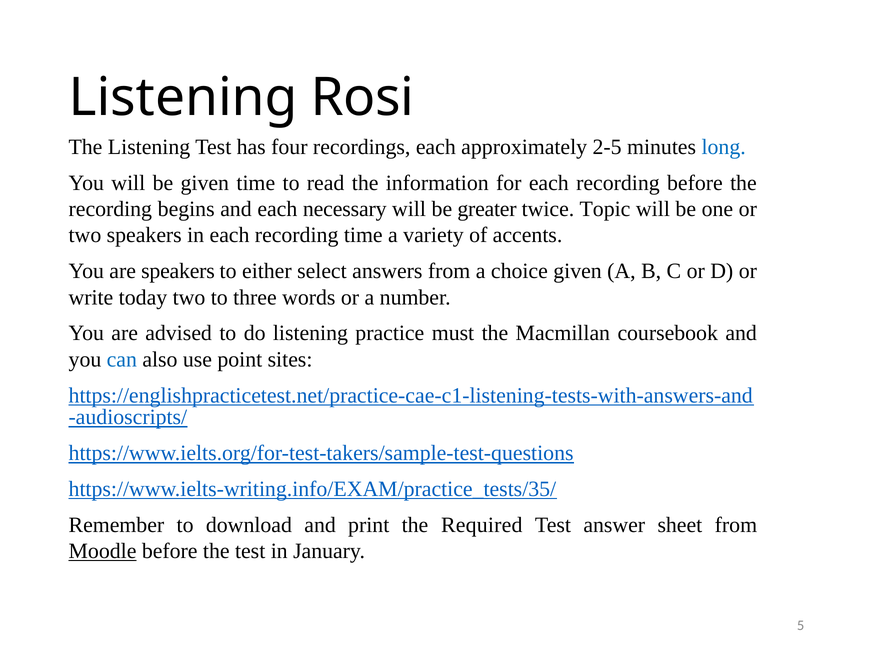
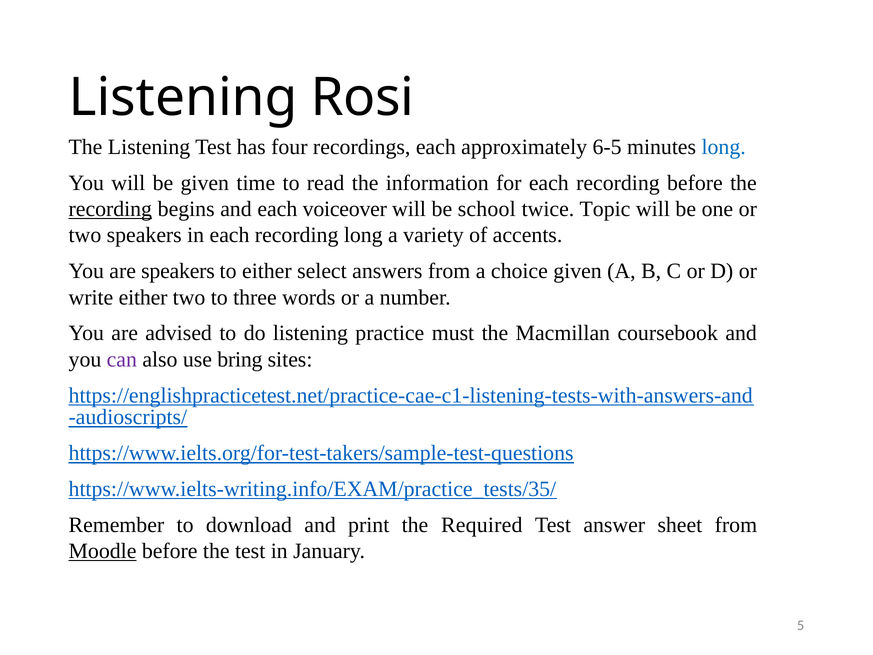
2-5: 2-5 -> 6-5 (607, 147)
recording underline: none -> present (110, 209)
necessary: necessary -> voiceover (345, 209)
greater: greater -> school (487, 209)
recording time: time -> long (363, 235)
write today: today -> either (143, 297)
can colour: blue -> purple (122, 359)
point: point -> bring (240, 359)
